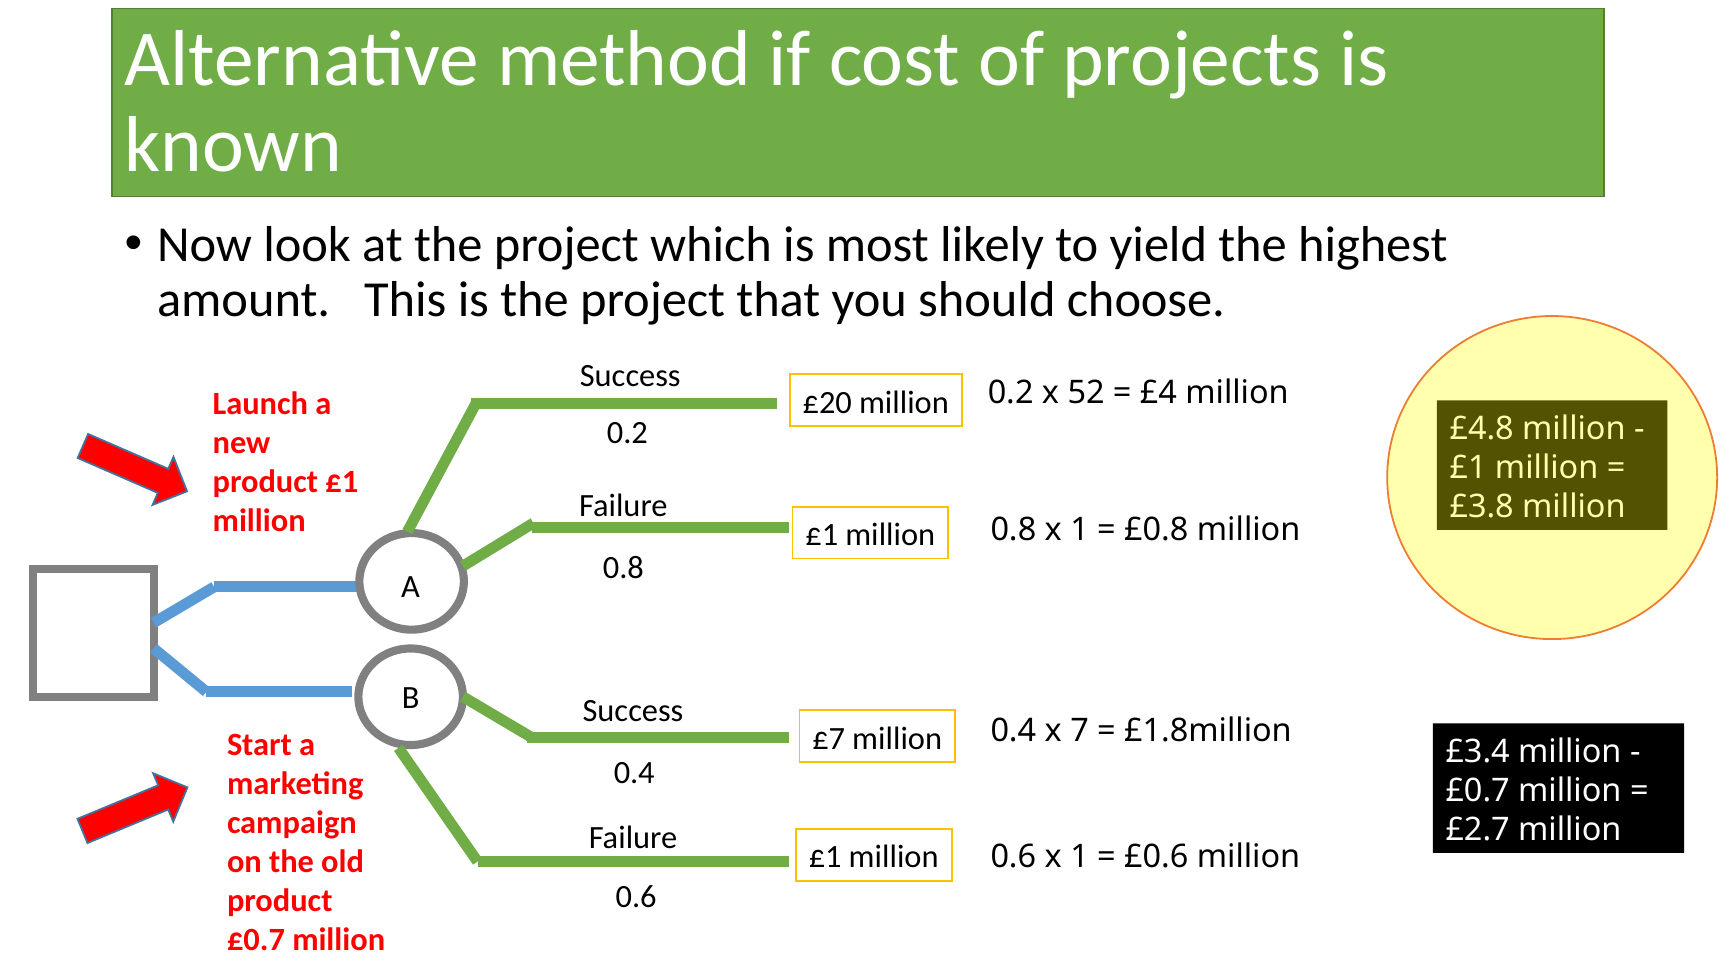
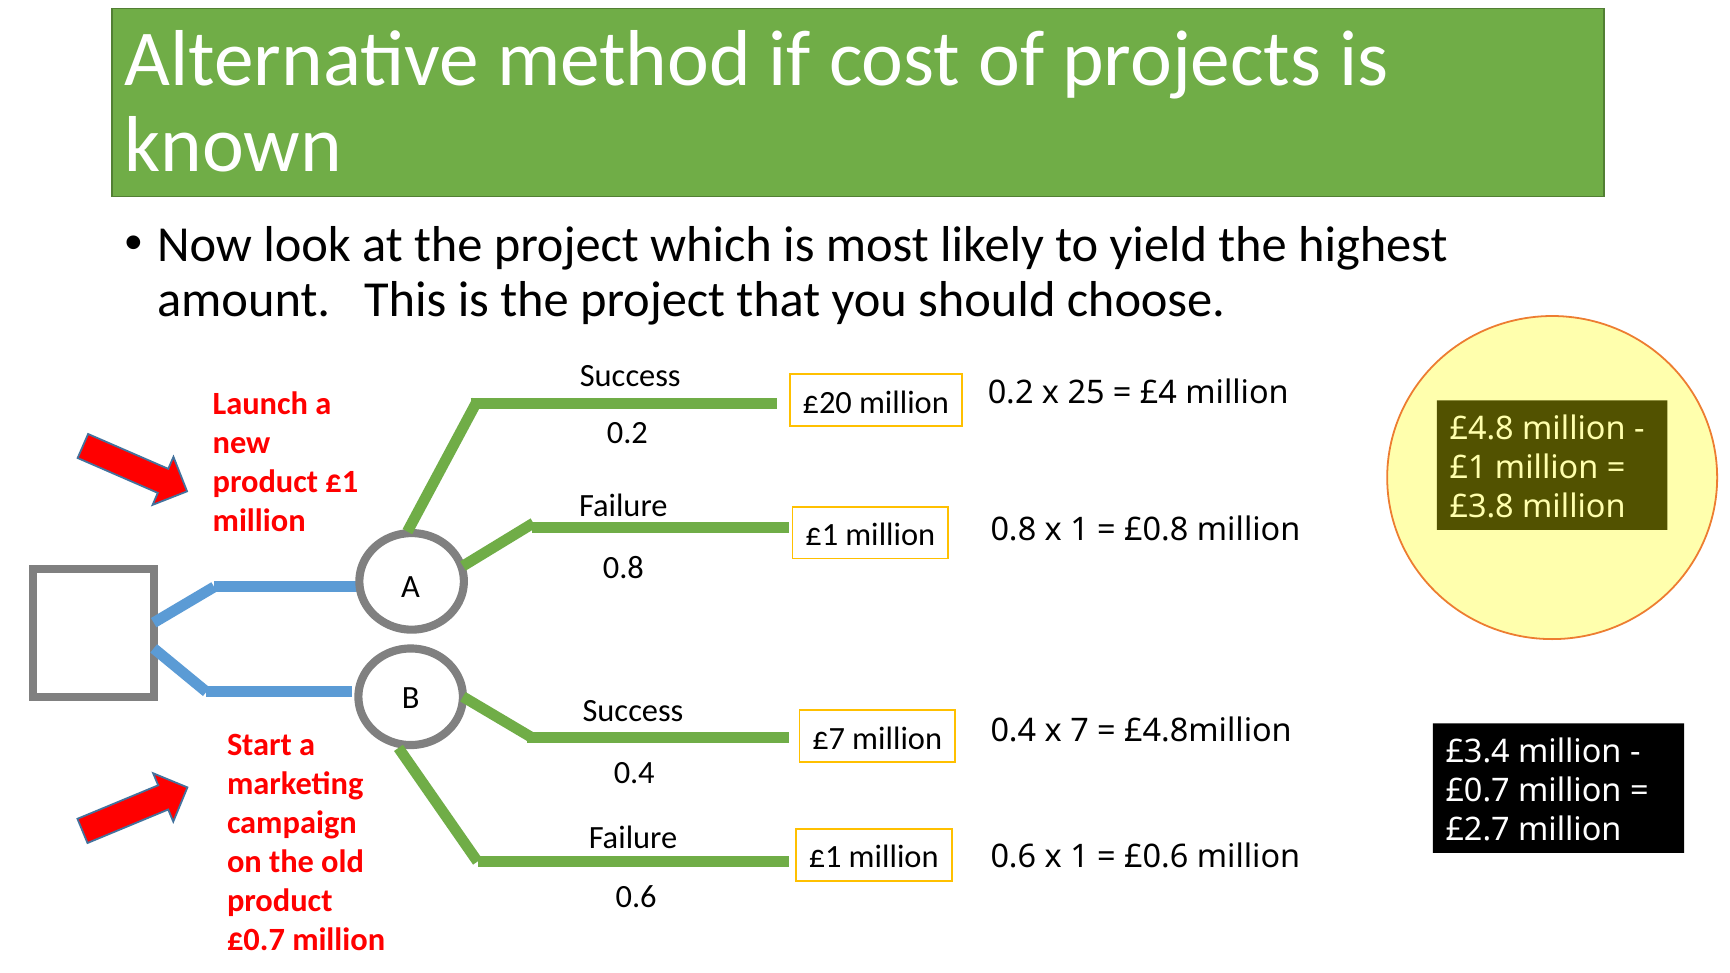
52: 52 -> 25 (1086, 393)
£1.8million: £1.8million -> £4.8million (1208, 731)
